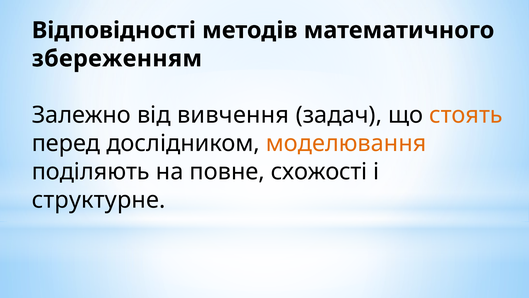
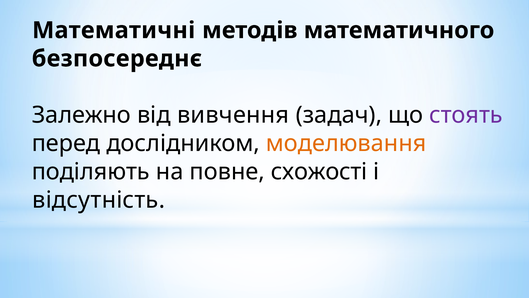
Відповідності: Відповідності -> Математичні (114, 30)
збереженням: збереженням -> безпосереднє (117, 59)
стоять colour: orange -> purple (466, 115)
структурне: структурне -> відсутність (99, 200)
